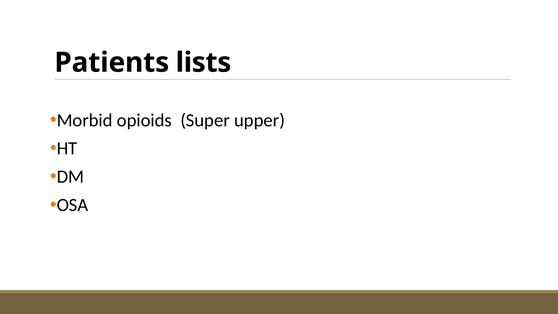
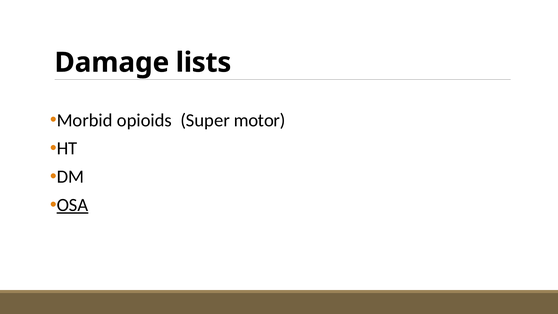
Patients: Patients -> Damage (112, 63)
upper: upper -> motor (260, 120)
OSA underline: none -> present (72, 205)
